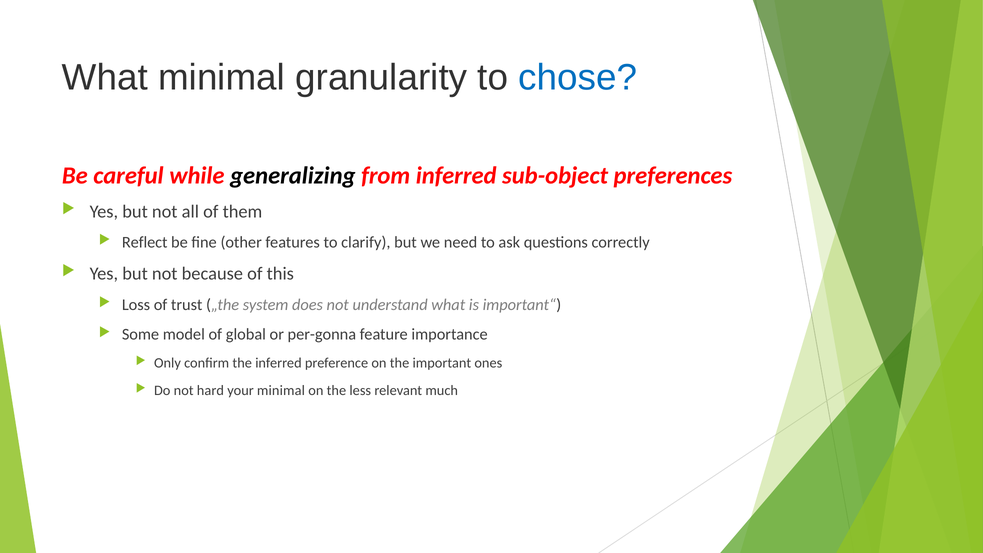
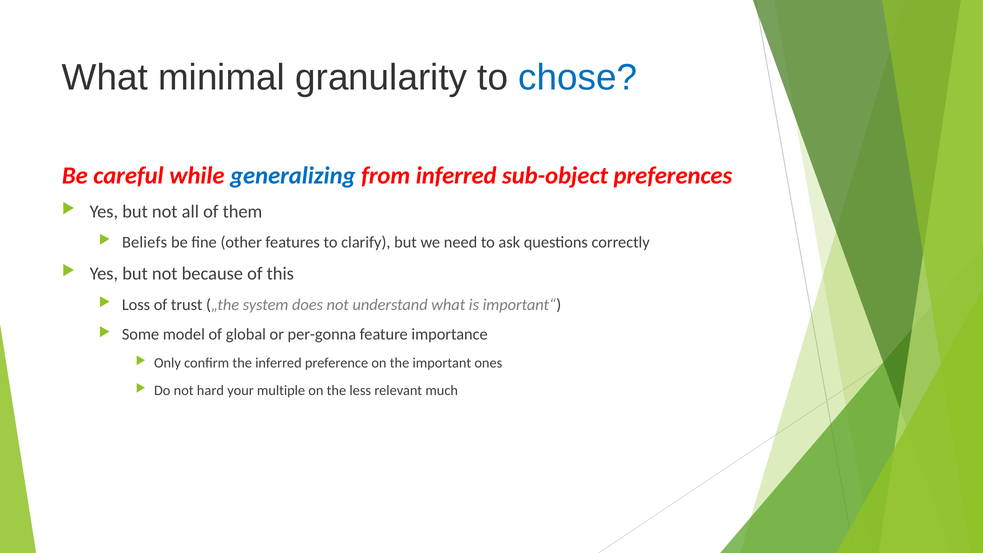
generalizing colour: black -> blue (293, 176)
Reflect: Reflect -> Beliefs (145, 242)
your minimal: minimal -> multiple (281, 391)
